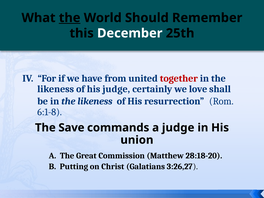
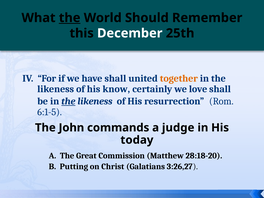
have from: from -> shall (115, 78)
together colour: red -> orange (179, 78)
his judge: judge -> know (116, 89)
the underline: none -> present (68, 101)
6:1-8: 6:1-8 -> 6:1-5 (50, 112)
Save: Save -> John (71, 128)
union: union -> today (137, 140)
